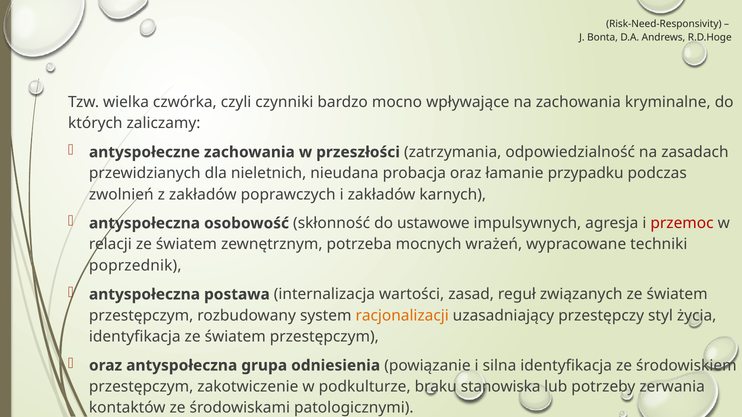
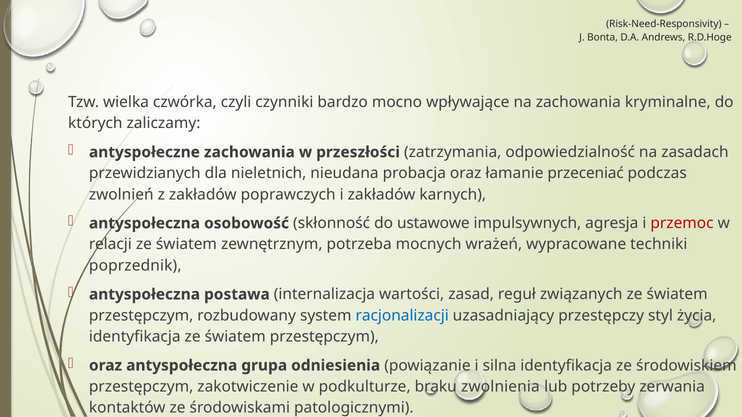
przypadku: przypadku -> przeceniać (586, 173)
racjonalizacji colour: orange -> blue (402, 316)
stanowiska: stanowiska -> zwolnienia (500, 387)
